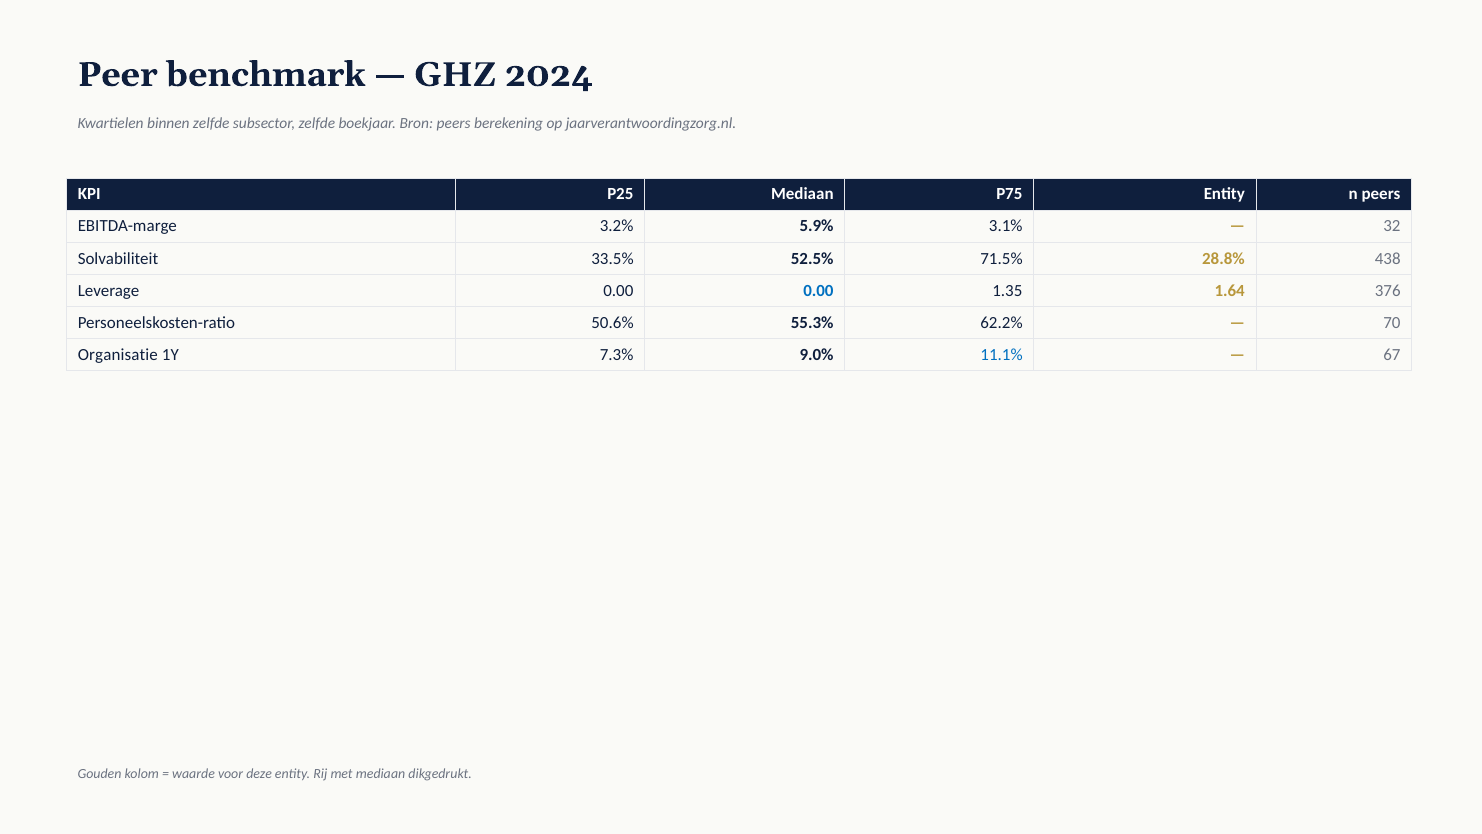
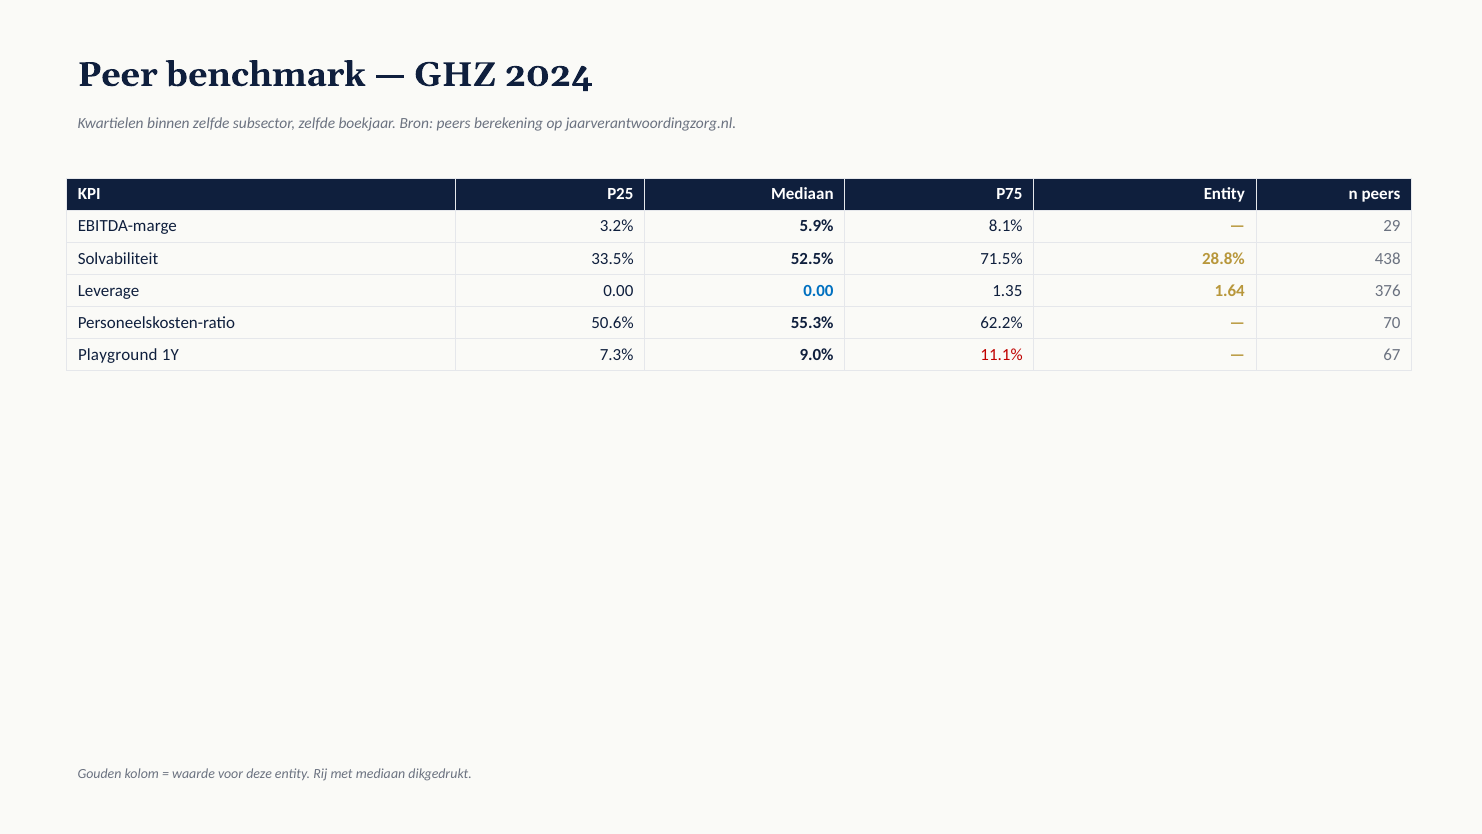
3.1%: 3.1% -> 8.1% (1006, 226)
32: 32 -> 29 (1392, 226)
Organisatie: Organisatie -> Playground (118, 355)
11.1% colour: blue -> red (1002, 355)
